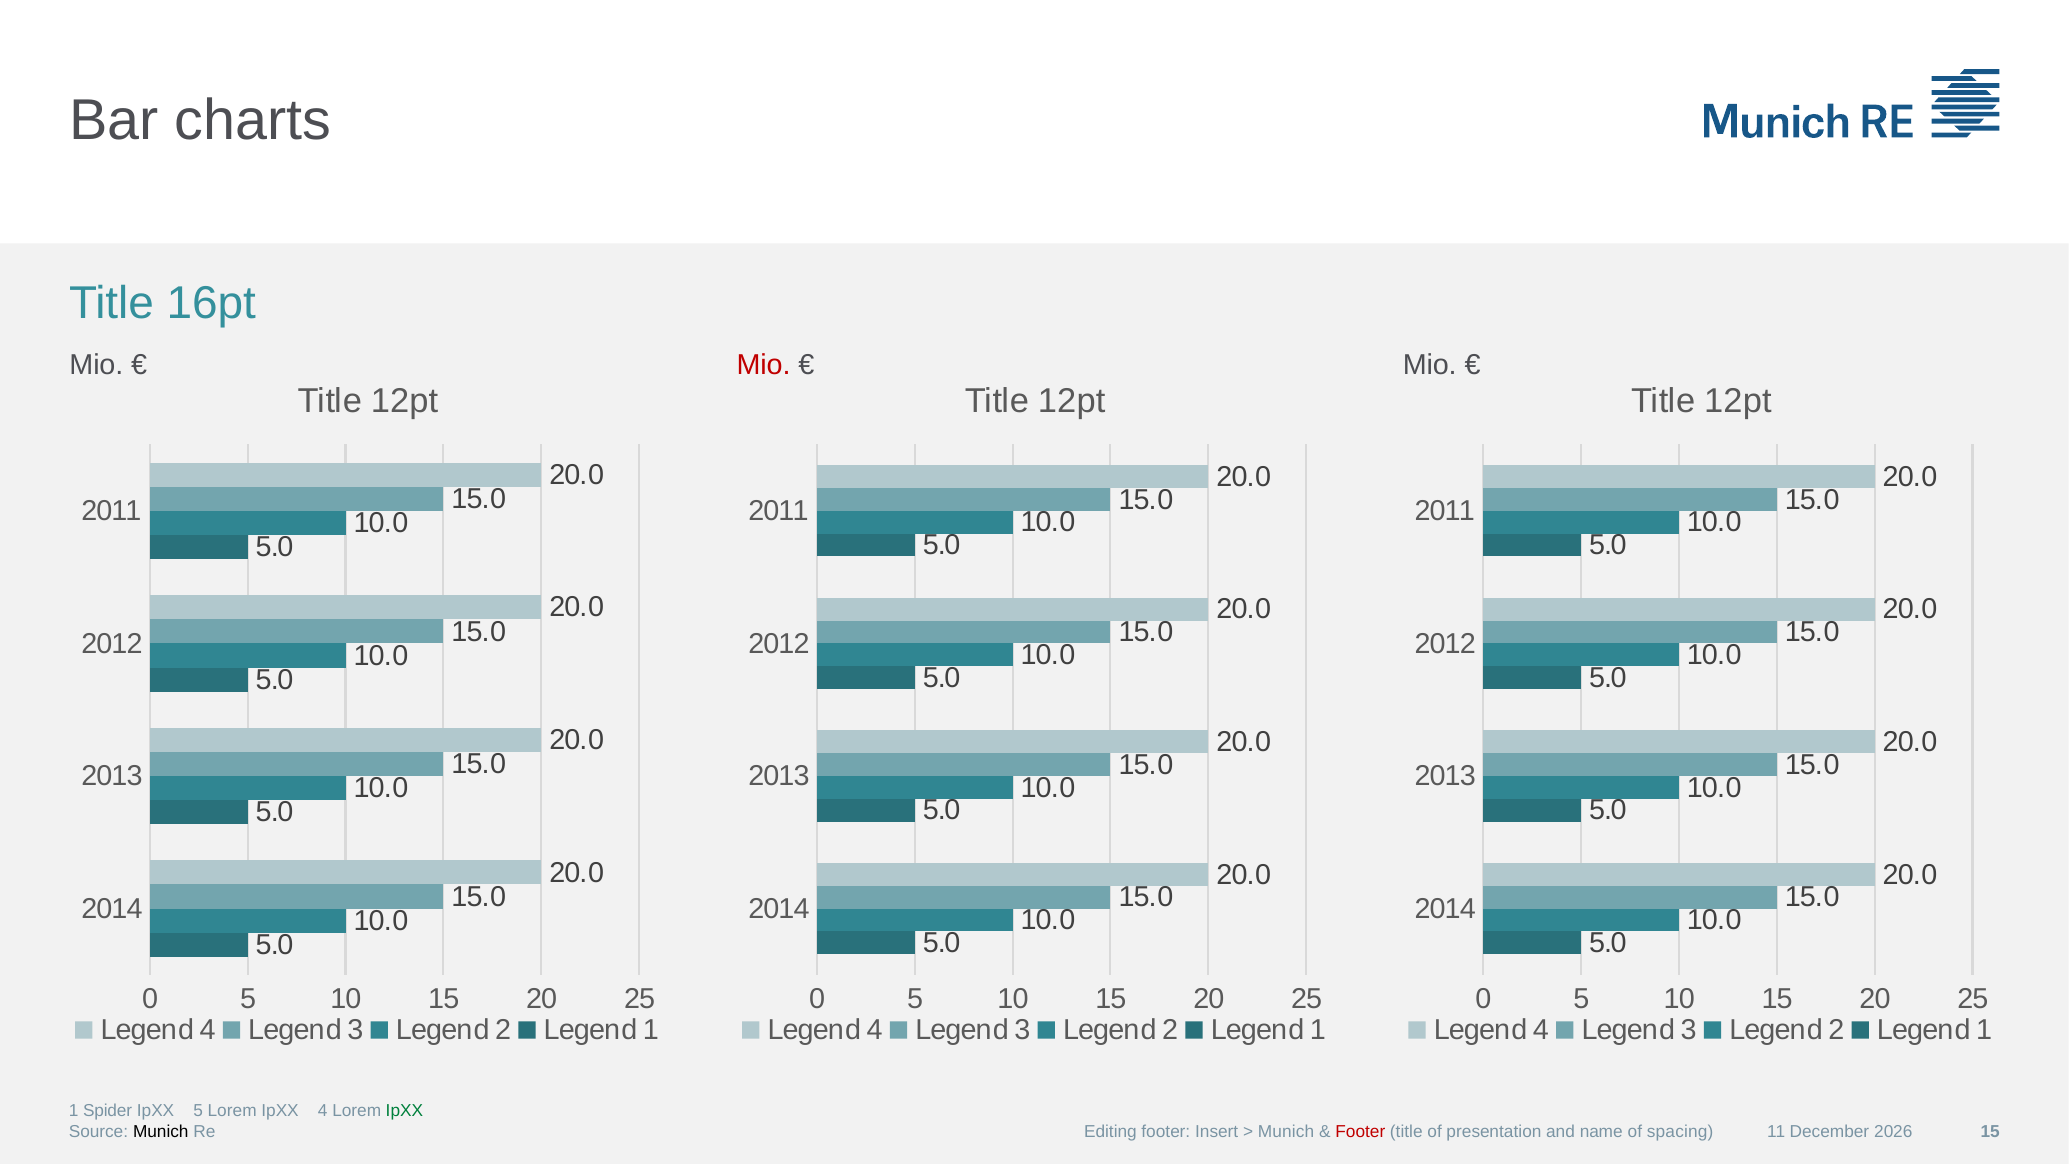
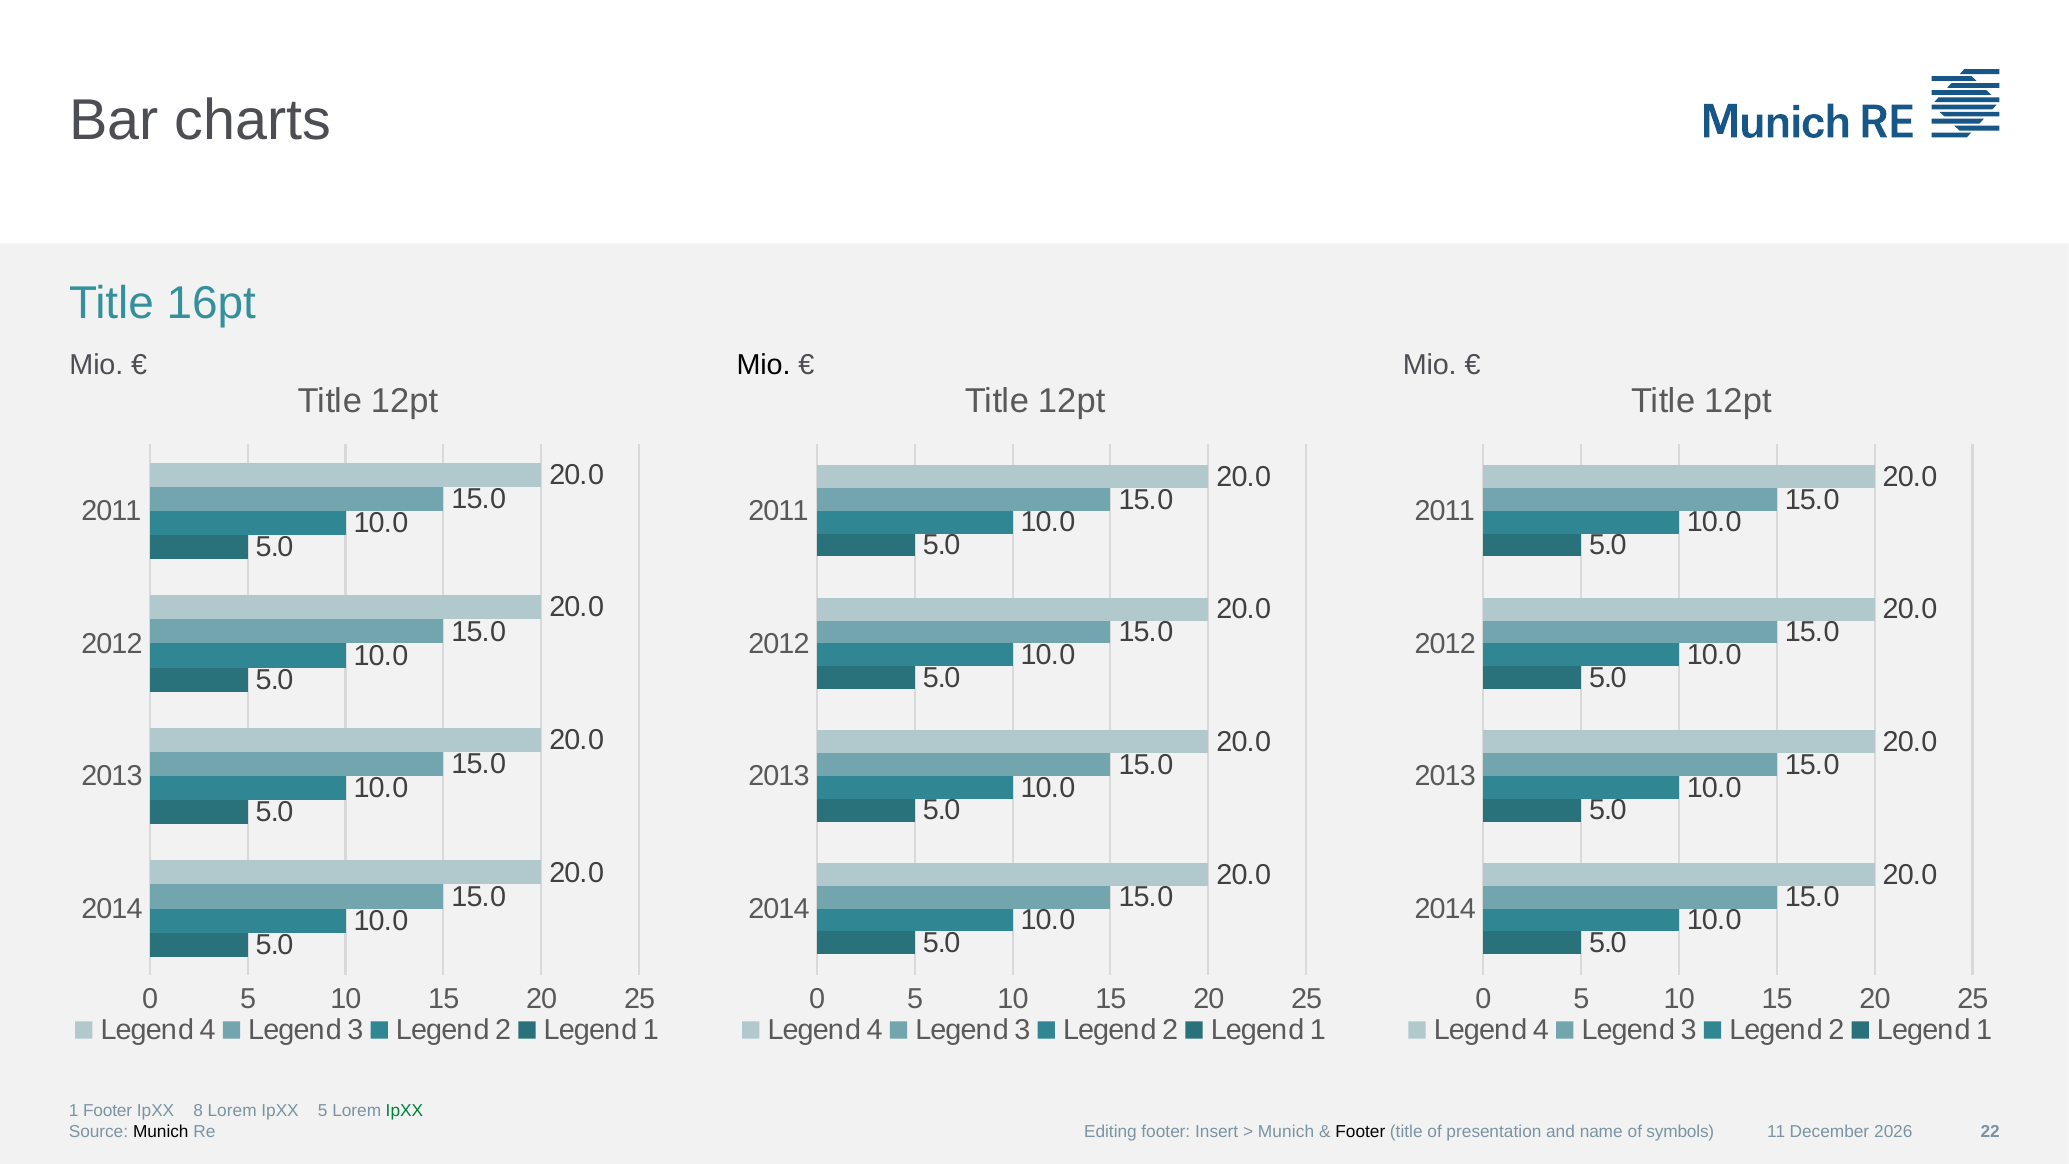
Mio colour: red -> black (764, 365)
1 Spider: Spider -> Footer (108, 1111)
IpXX 5: 5 -> 8 (198, 1111)
IpXX 4: 4 -> 5 (323, 1111)
Footer colour: red -> black (1360, 1132)
spacing: spacing -> symbols (1680, 1132)
15: 15 -> 22 (1990, 1132)
